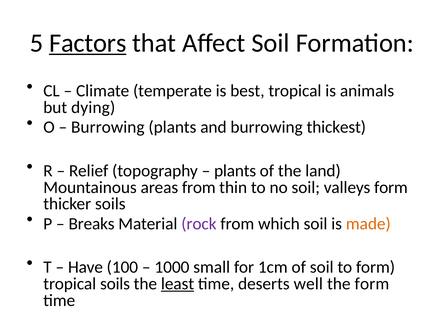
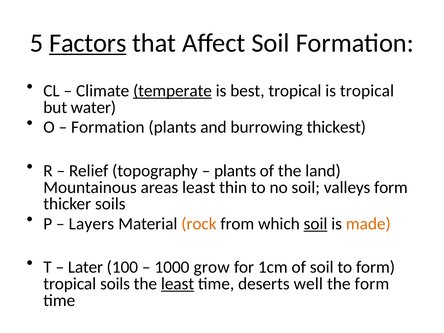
temperate underline: none -> present (173, 91)
is animals: animals -> tropical (367, 91)
dying: dying -> water (93, 107)
Burrowing: Burrowing -> Formation (108, 127)
areas from: from -> least (199, 187)
Breaks: Breaks -> Layers (91, 224)
rock colour: purple -> orange (199, 224)
soil underline: none -> present (316, 224)
Have: Have -> Later (85, 267)
small: small -> grow (212, 267)
